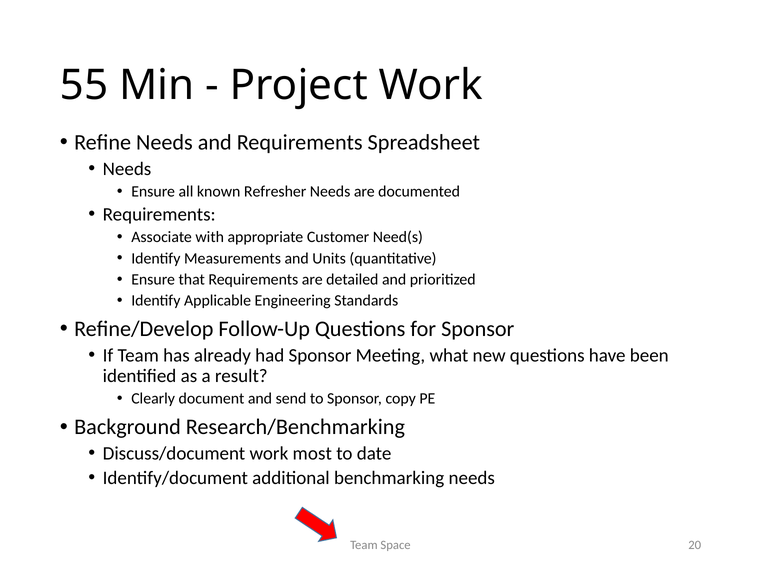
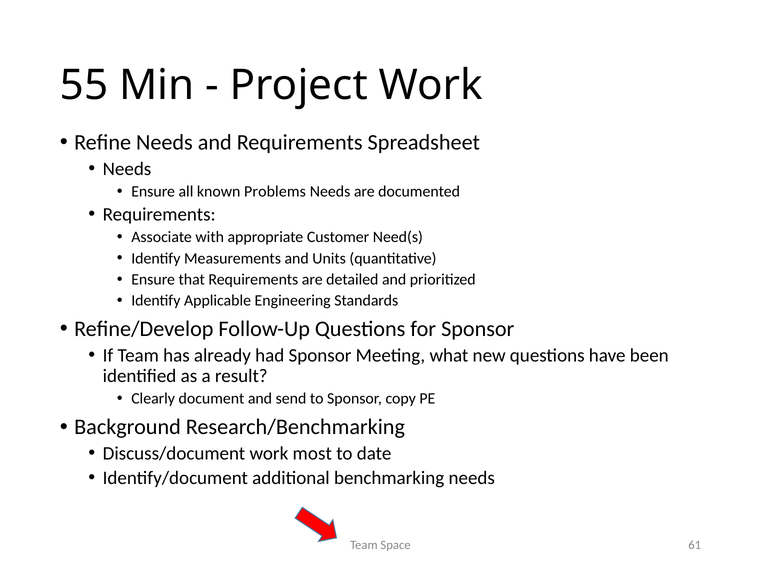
Refresher: Refresher -> Problems (275, 192)
20: 20 -> 61 (695, 545)
